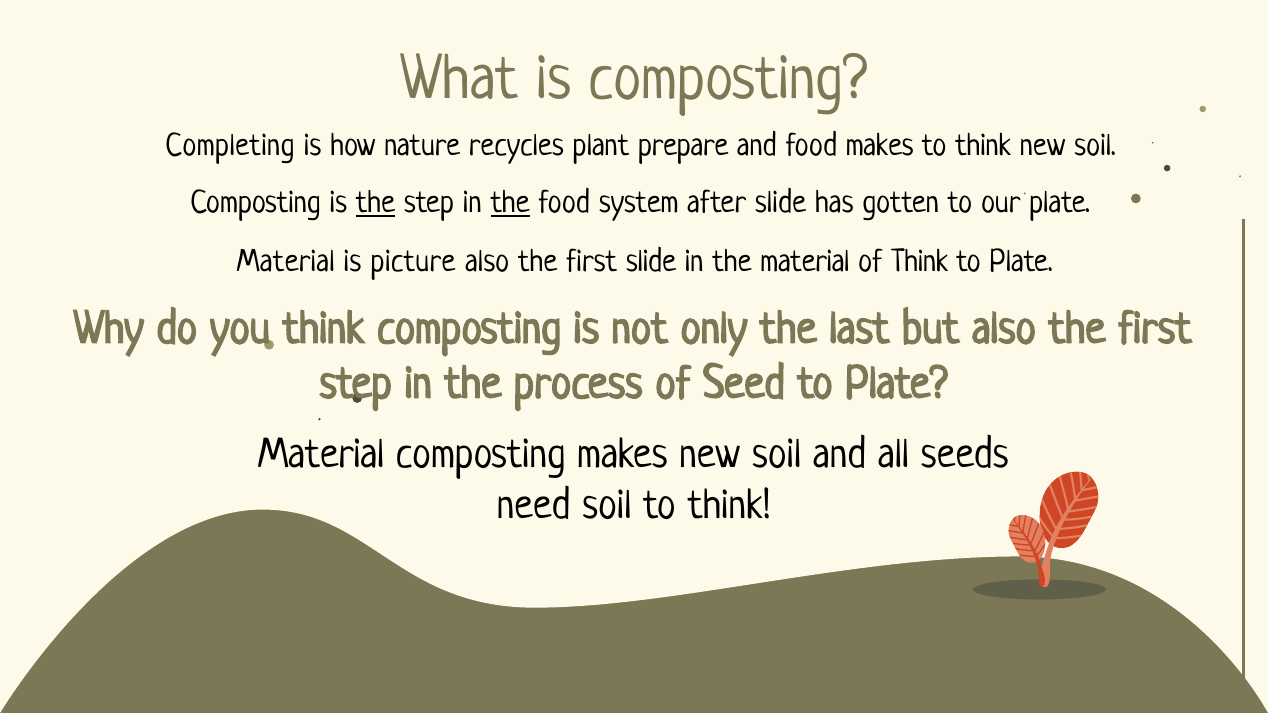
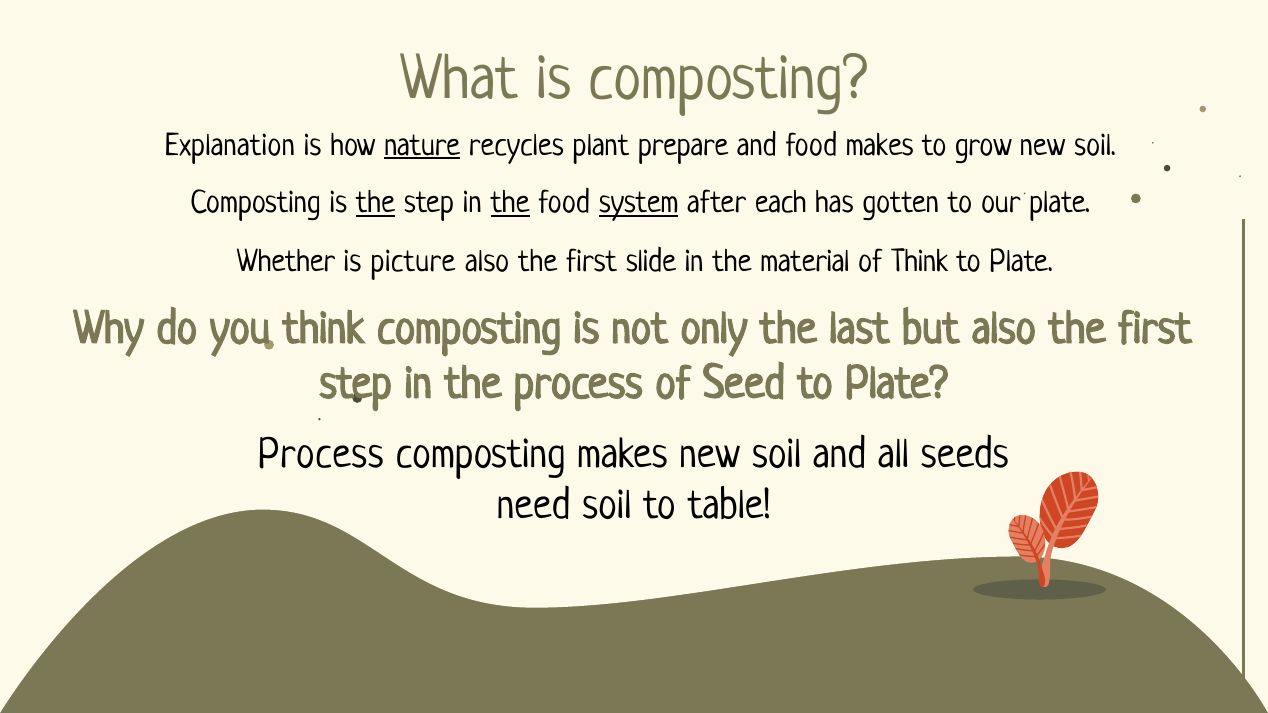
Completing: Completing -> Explanation (230, 145)
nature underline: none -> present (422, 145)
think: think -> grow (983, 145)
system underline: none -> present (639, 202)
after slide: slide -> each (781, 202)
Material: Material -> Whether (286, 261)
Material: Material -> Process (321, 454)
soil to think: think -> table (729, 505)
